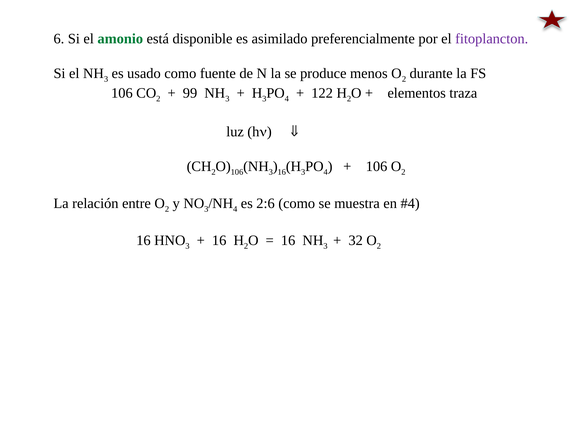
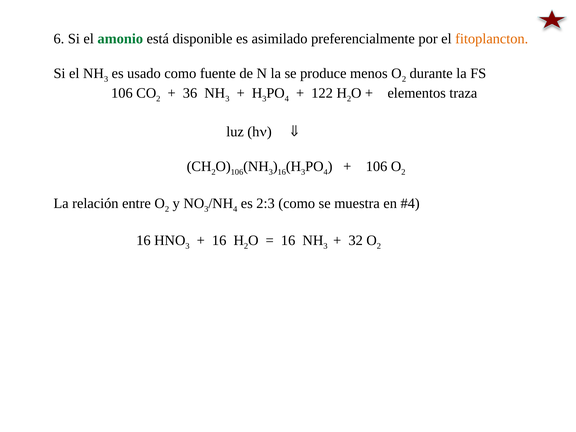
fitoplancton colour: purple -> orange (492, 39)
99: 99 -> 36 (190, 93)
2:6: 2:6 -> 2:3 (266, 203)
